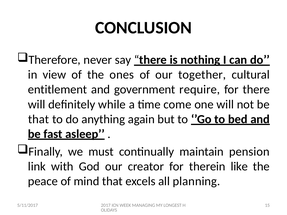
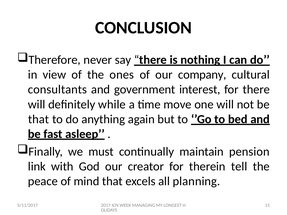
together: together -> company (202, 75)
entitlement: entitlement -> consultants (57, 90)
require: require -> interest (200, 90)
come: come -> move (178, 104)
like: like -> tell (239, 167)
